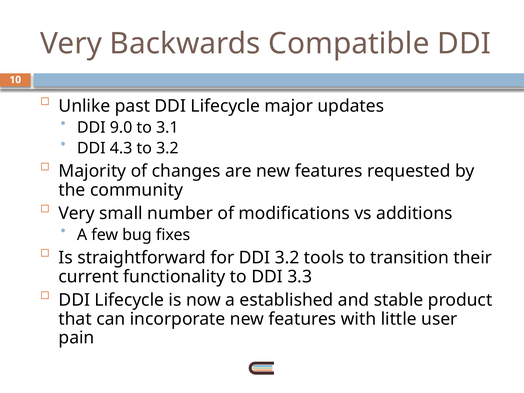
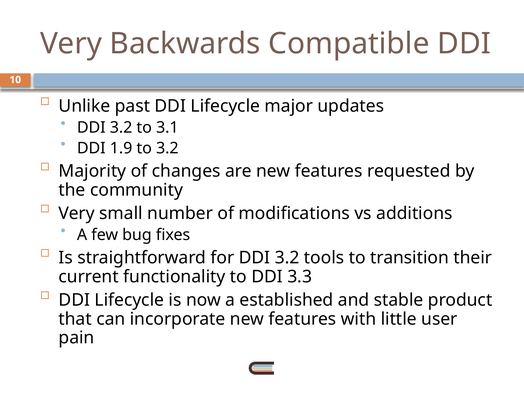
9.0: 9.0 -> 3.2 (121, 127)
4.3: 4.3 -> 1.9 (121, 148)
